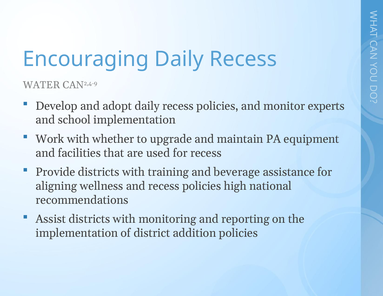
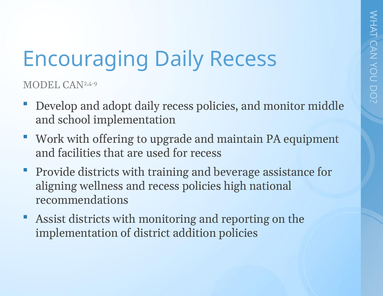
WATER: WATER -> MODEL (42, 85)
experts: experts -> middle (326, 106)
whether: whether -> offering (113, 139)
